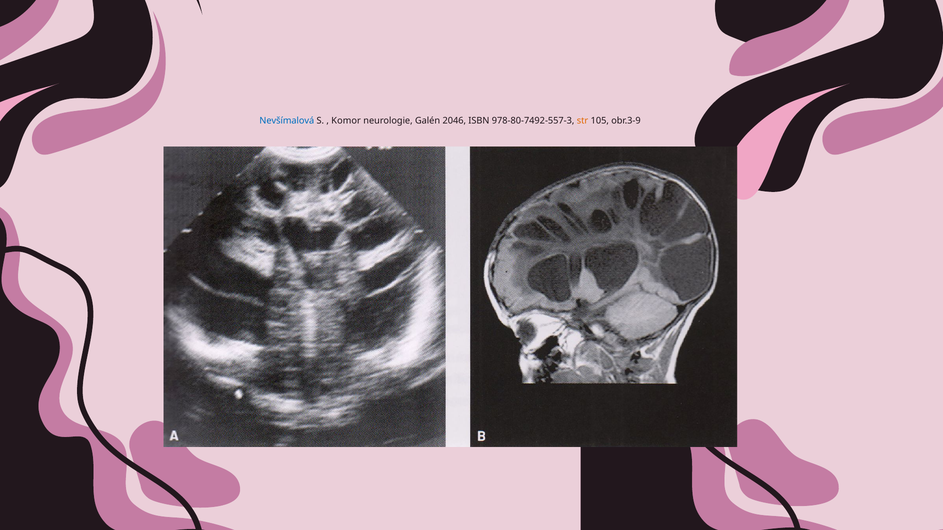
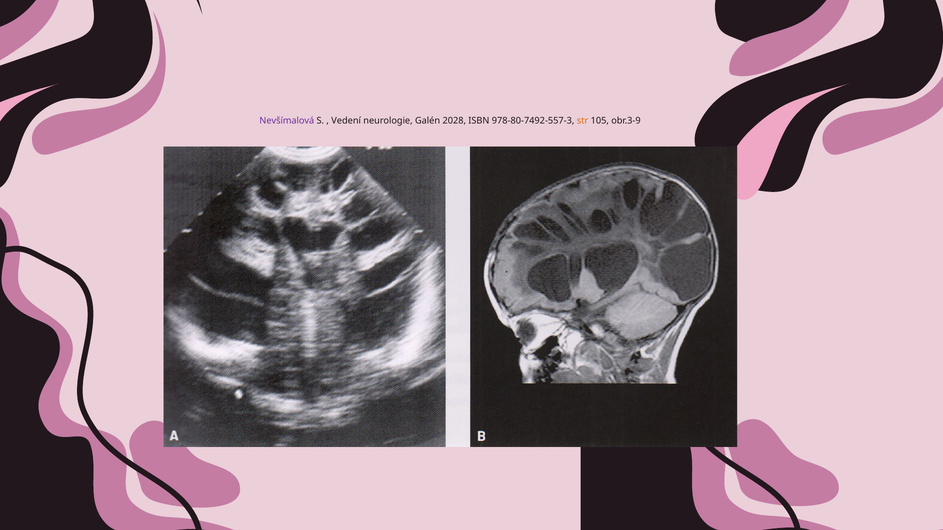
Nevšímalová colour: blue -> purple (287, 121)
Komor: Komor -> Vedení (346, 121)
2046: 2046 -> 2028 (454, 121)
